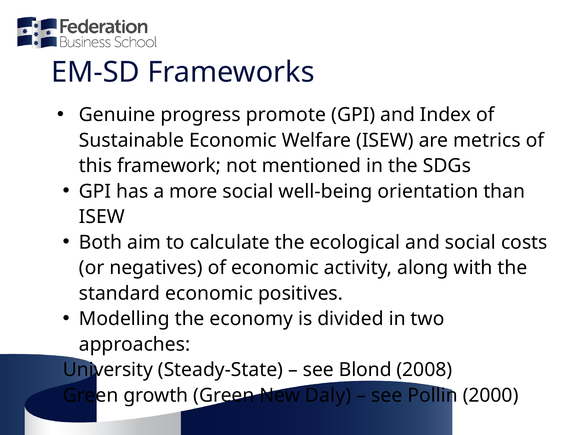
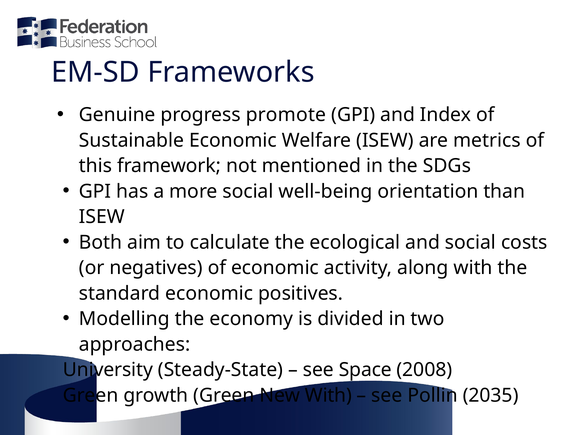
Blond: Blond -> Space (365, 370)
New Daly: Daly -> With (328, 395)
2000: 2000 -> 2035 (491, 395)
